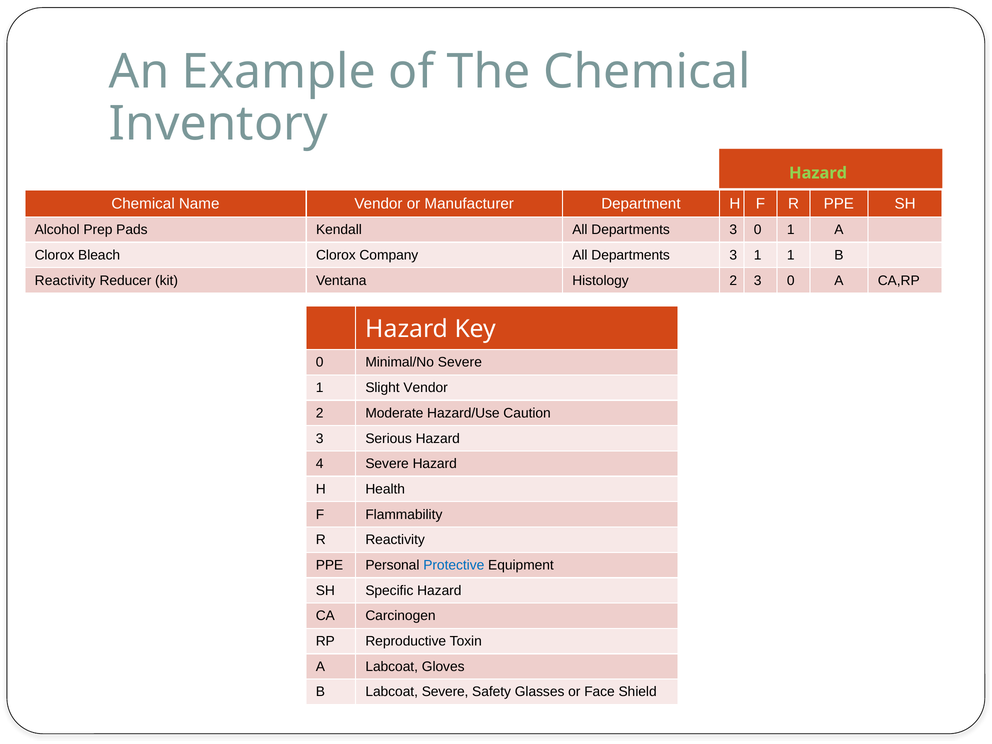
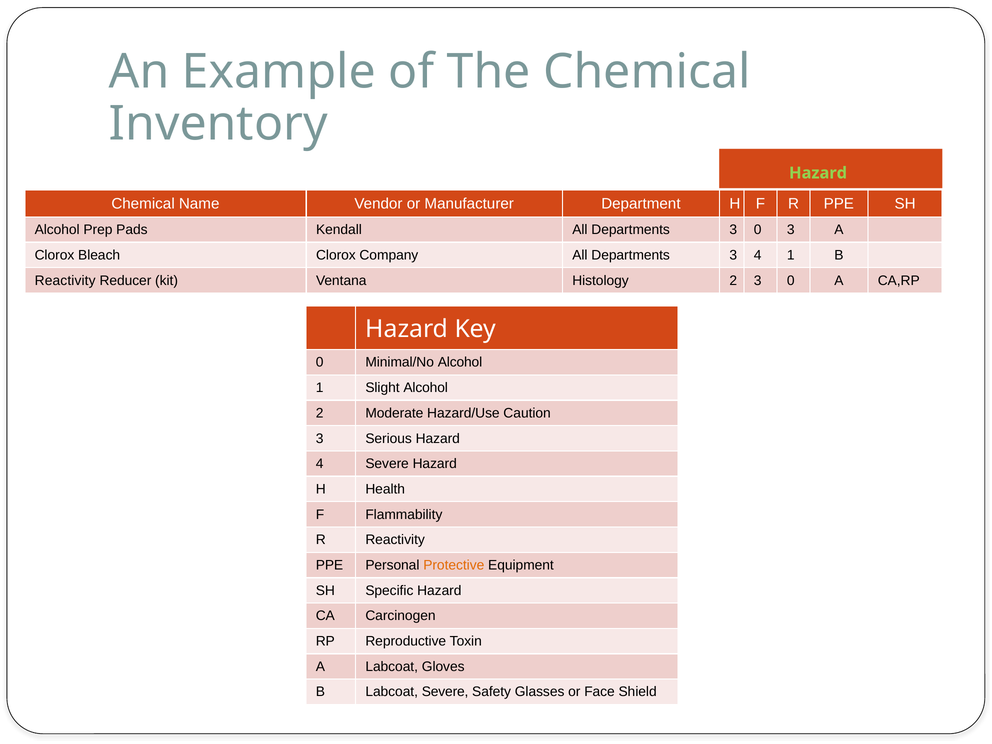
0 1: 1 -> 3 (791, 230)
3 1: 1 -> 4 (758, 255)
Minimal/No Severe: Severe -> Alcohol (460, 362)
Slight Vendor: Vendor -> Alcohol (426, 388)
Protective colour: blue -> orange (454, 565)
